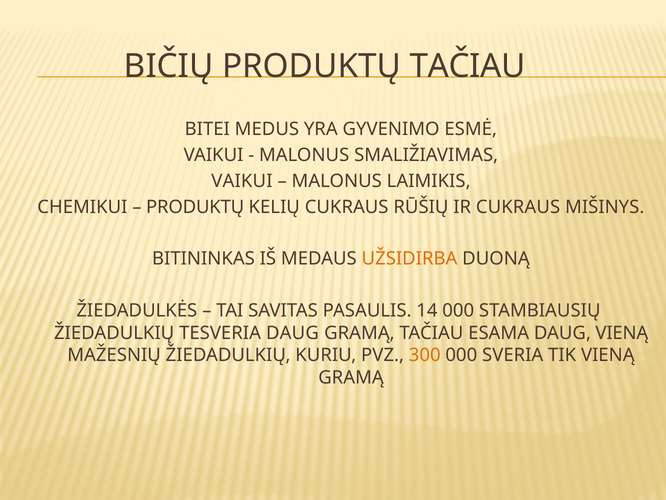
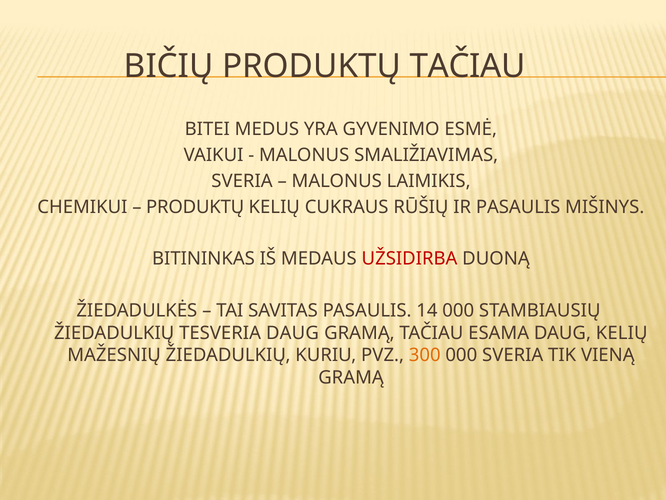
VAIKUI: VAIKUI -> SVERIA (242, 181)
IR CUKRAUS: CUKRAUS -> PASAULIS (518, 207)
UŽSIDIRBA colour: orange -> red (410, 259)
DAUG VIENĄ: VIENĄ -> KELIŲ (622, 333)
